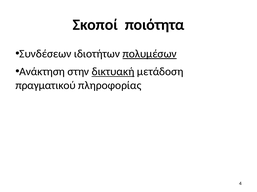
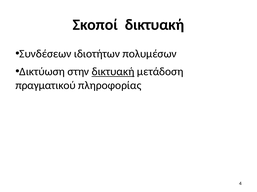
Σκοποί ποιότητα: ποιότητα -> δικτυακή (155, 25)
πολυμέσων underline: present -> none (150, 54)
Ανάκτηση: Ανάκτηση -> Δικτύωση (42, 72)
